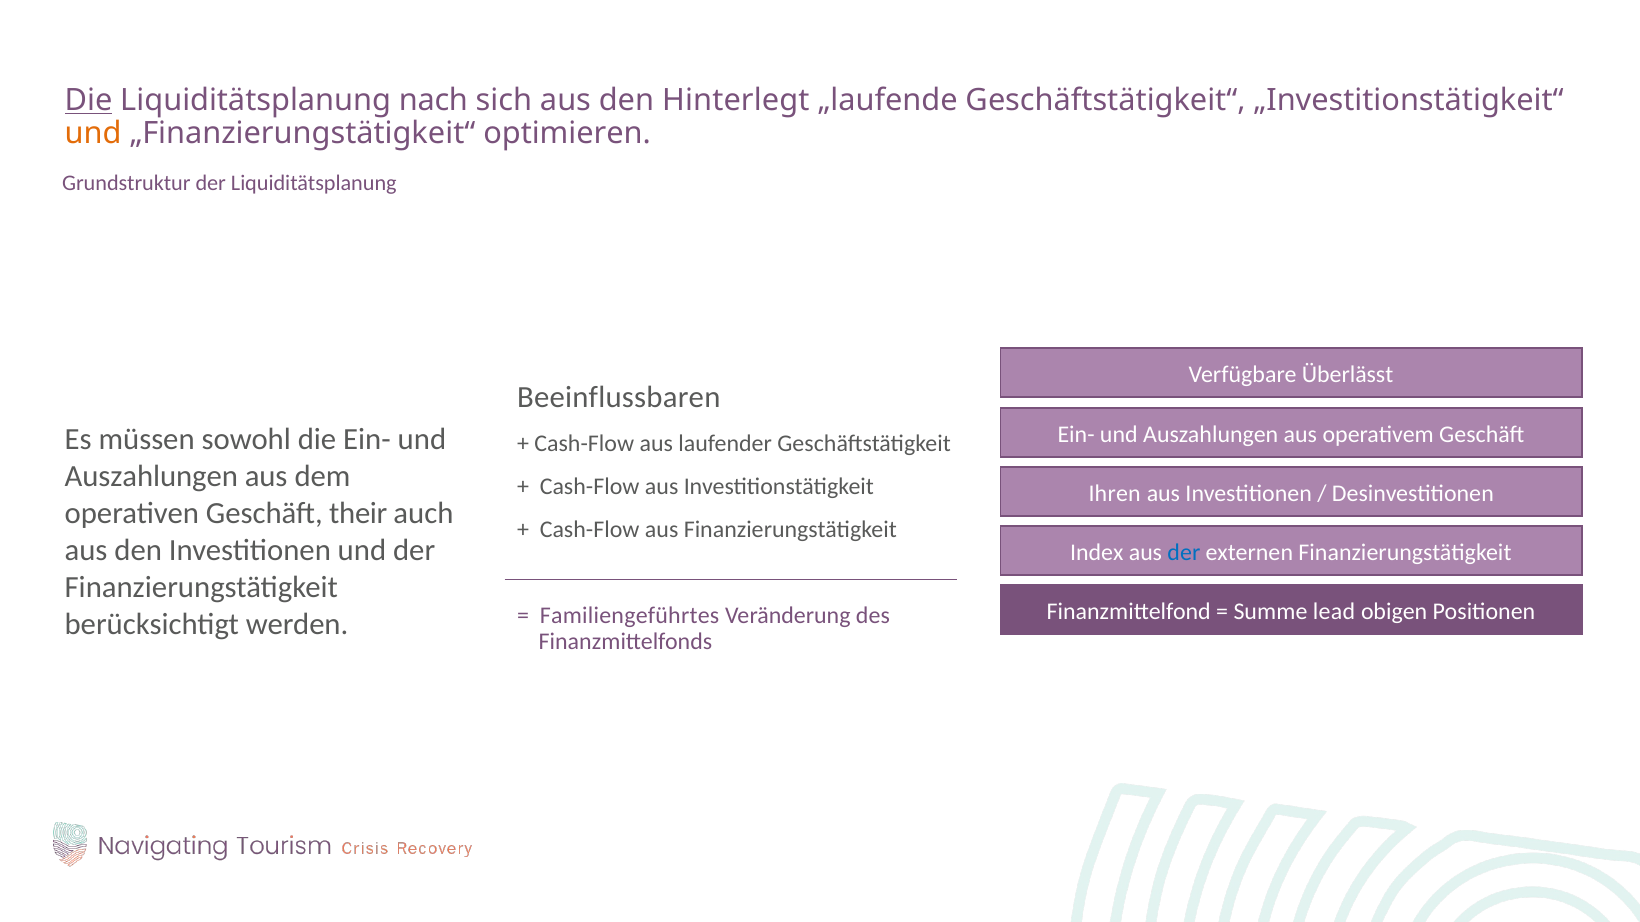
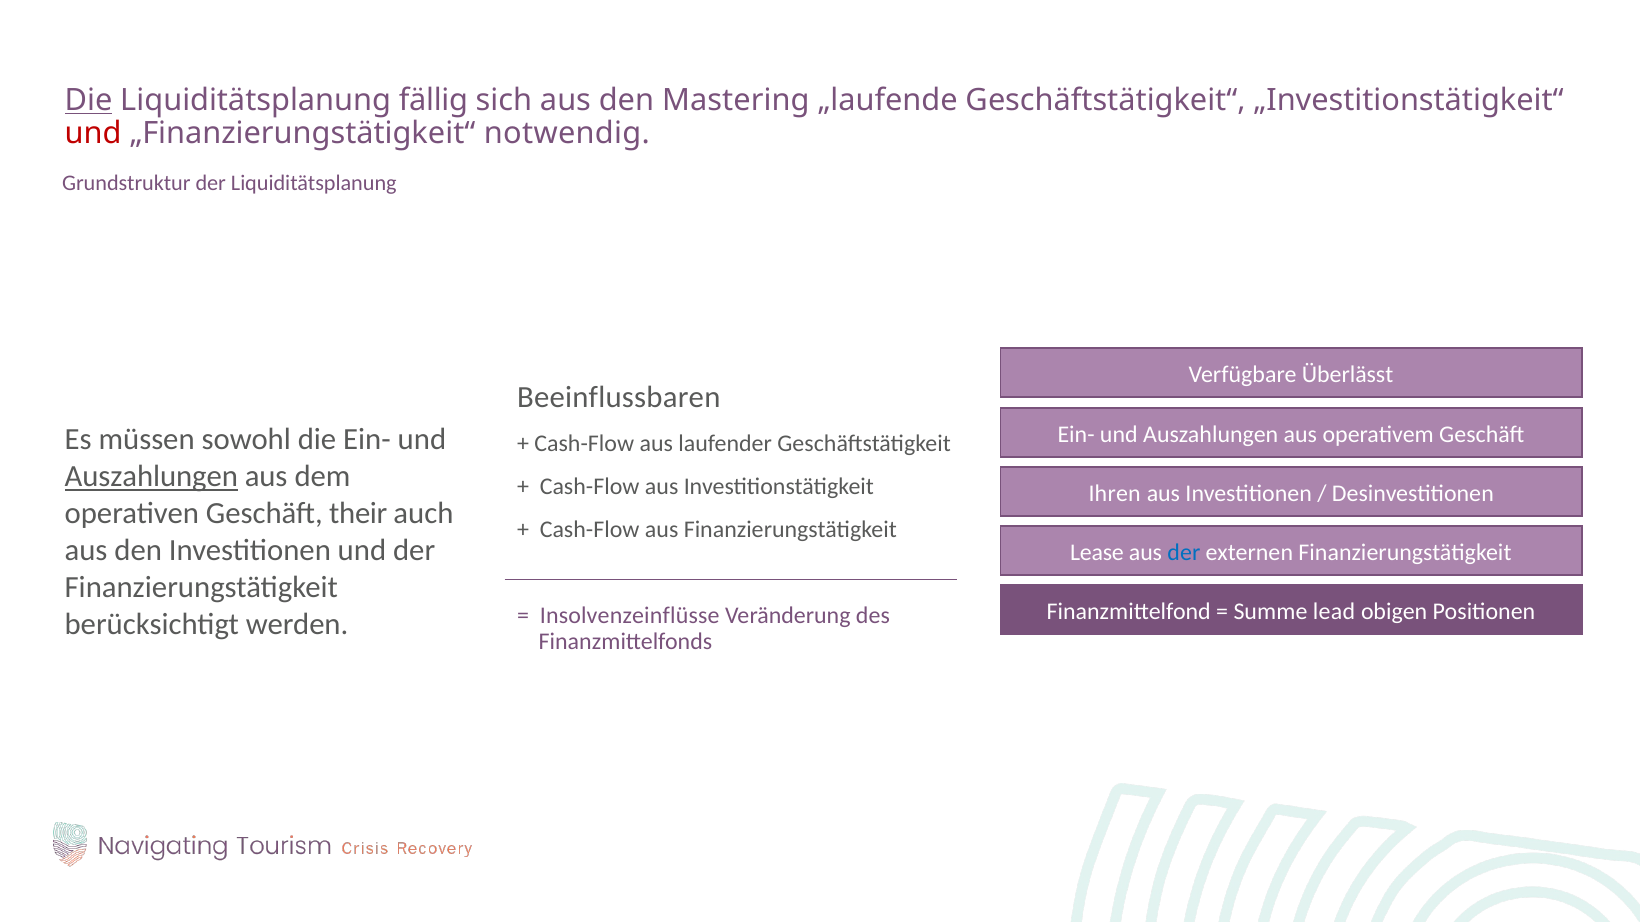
nach: nach -> fällig (433, 100)
Hinterlegt: Hinterlegt -> Mastering (736, 100)
und colour: orange -> red (93, 134)
optimieren: optimieren -> notwendig (567, 134)
Auszahlungen underline: none -> present (151, 477)
Index: Index -> Lease (1097, 553)
Familiengeführtes: Familiengeführtes -> Insolvenzeinflüsse (630, 616)
